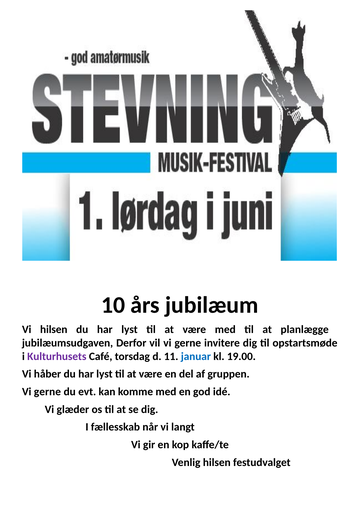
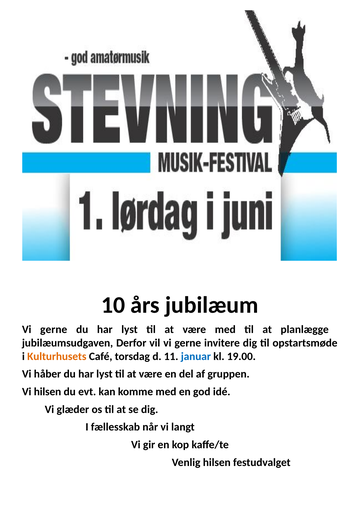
hilsen: hilsen -> gerne (54, 330)
Kulturhusets colour: purple -> orange (57, 357)
gerne: gerne -> hilsen (48, 392)
